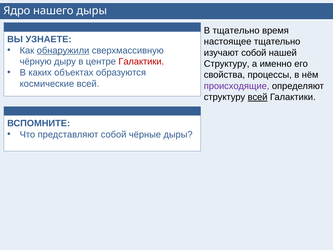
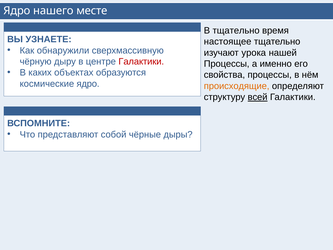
нашего дыры: дыры -> месте (92, 11)
обнаружили underline: present -> none (63, 50)
изучают собой: собой -> урока (254, 53)
Структуру: Структуру -> Процессы (227, 64)
космические всей: всей -> ядро (88, 84)
происходящие colour: purple -> orange (237, 86)
